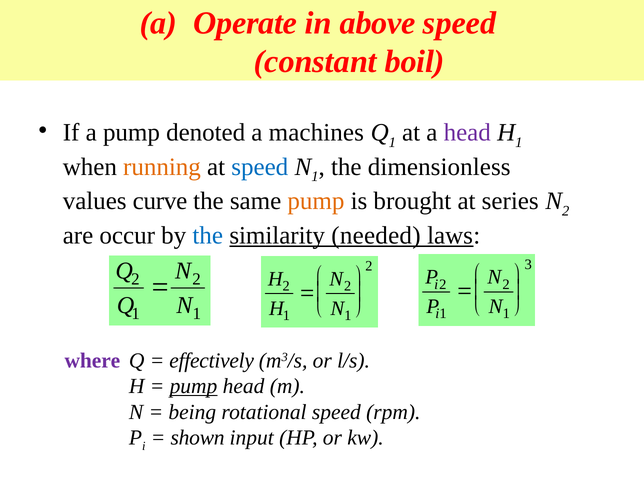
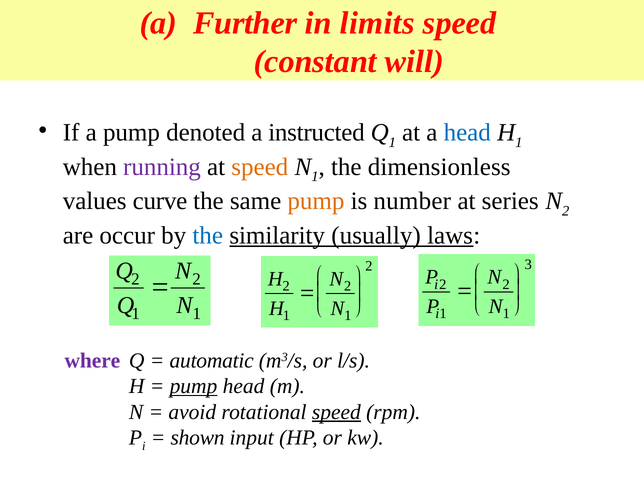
Operate: Operate -> Further (245, 23)
above: above -> limits (377, 23)
boil: boil -> will (414, 62)
machines: machines -> instructed (316, 133)
head colour: purple -> blue (467, 133)
running colour: orange -> purple (162, 167)
speed colour: blue -> orange (260, 167)
brought: brought -> number (412, 201)
needed: needed -> usually (376, 235)
effectively: effectively -> automatic (212, 360)
being: being -> avoid (192, 412)
speed underline: none -> present (336, 412)
